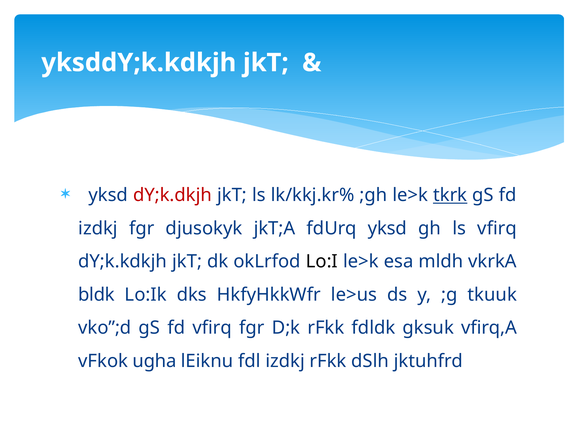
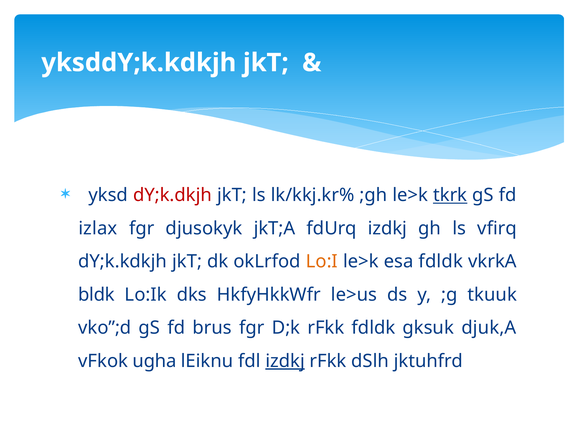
izdkj: izdkj -> izlax (98, 229)
fdUrq yksd: yksd -> izdkj (387, 229)
Lo:I colour: black -> orange (322, 262)
esa mldh: mldh -> fdldk (441, 262)
fd vfirq: vfirq -> brus (212, 328)
vfirq,A: vfirq,A -> djuk,A (489, 328)
izdkj underline: none -> present (285, 361)
